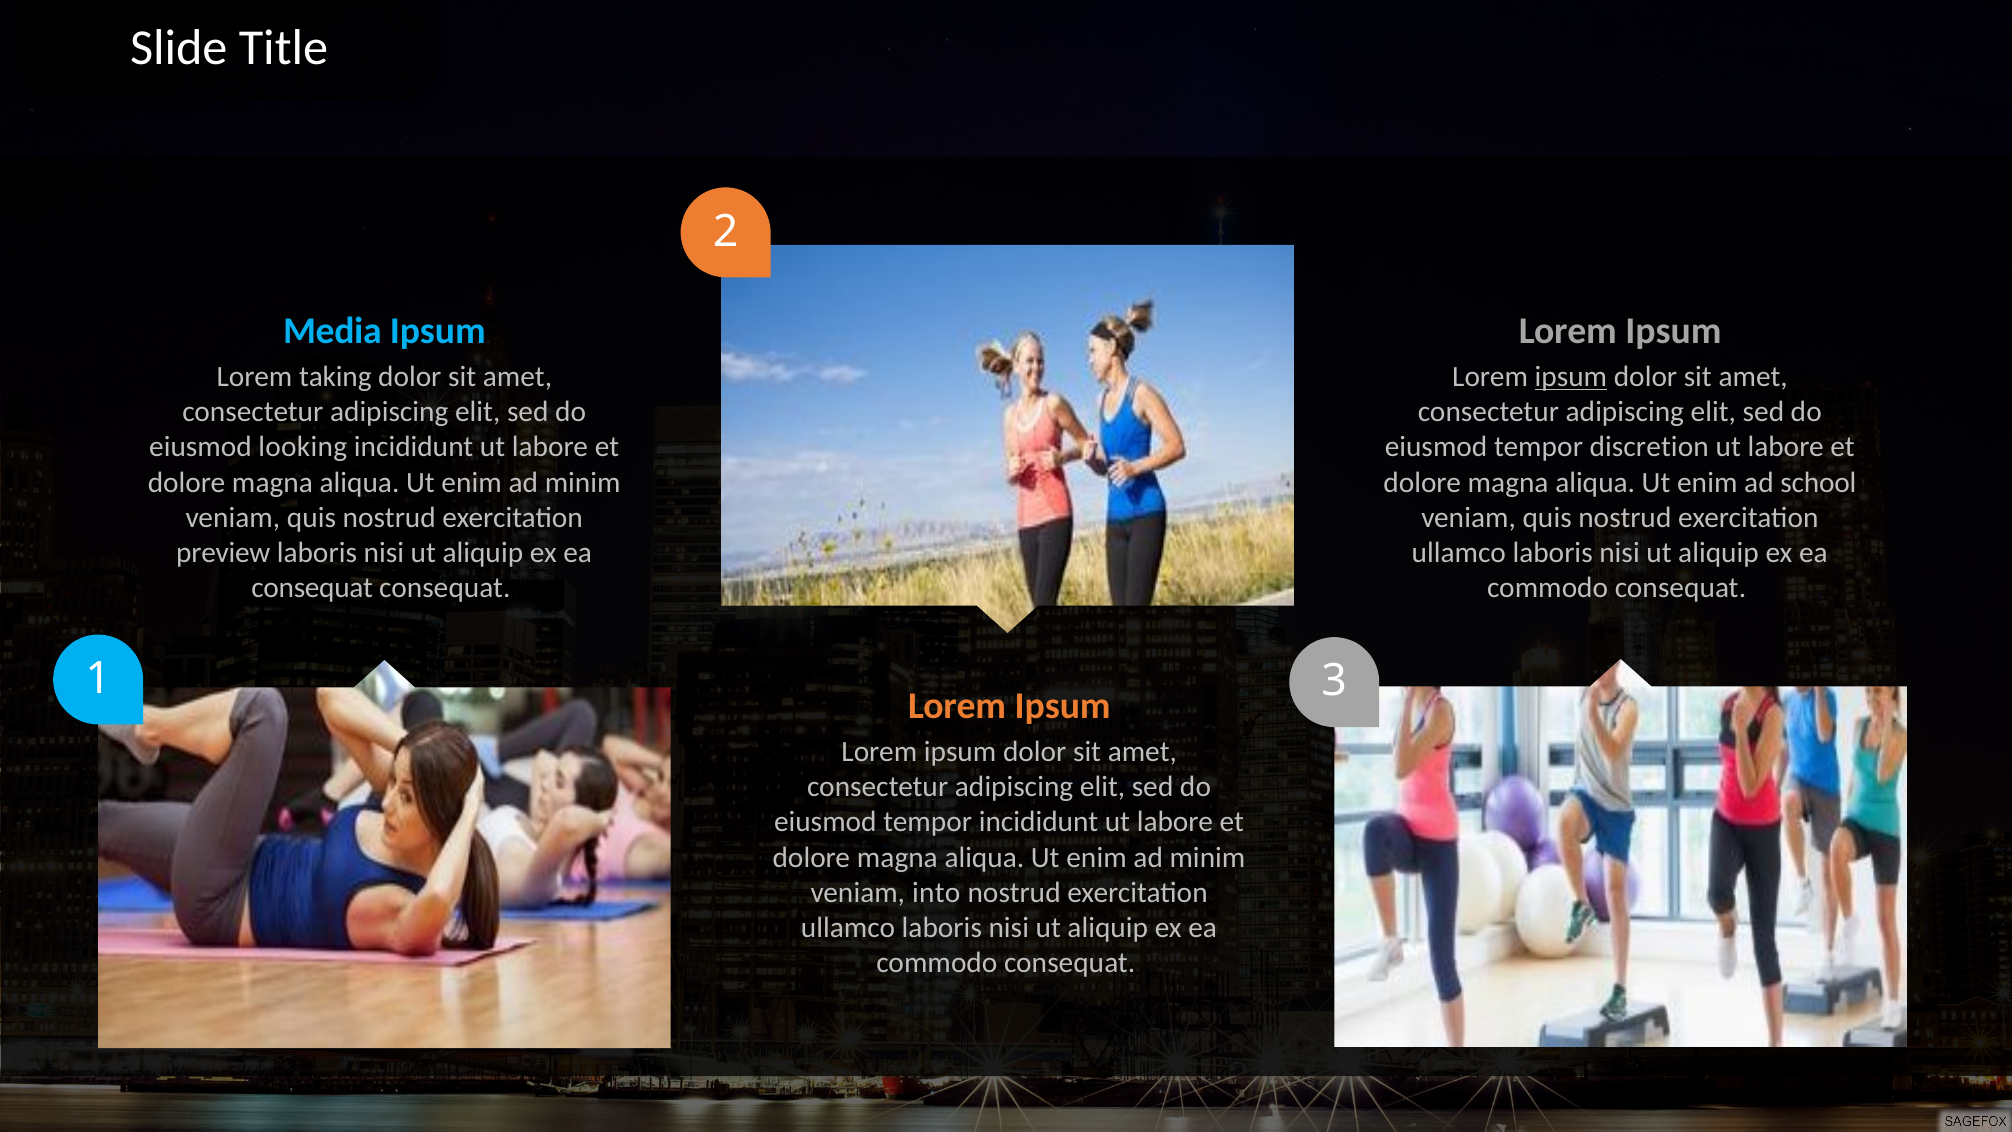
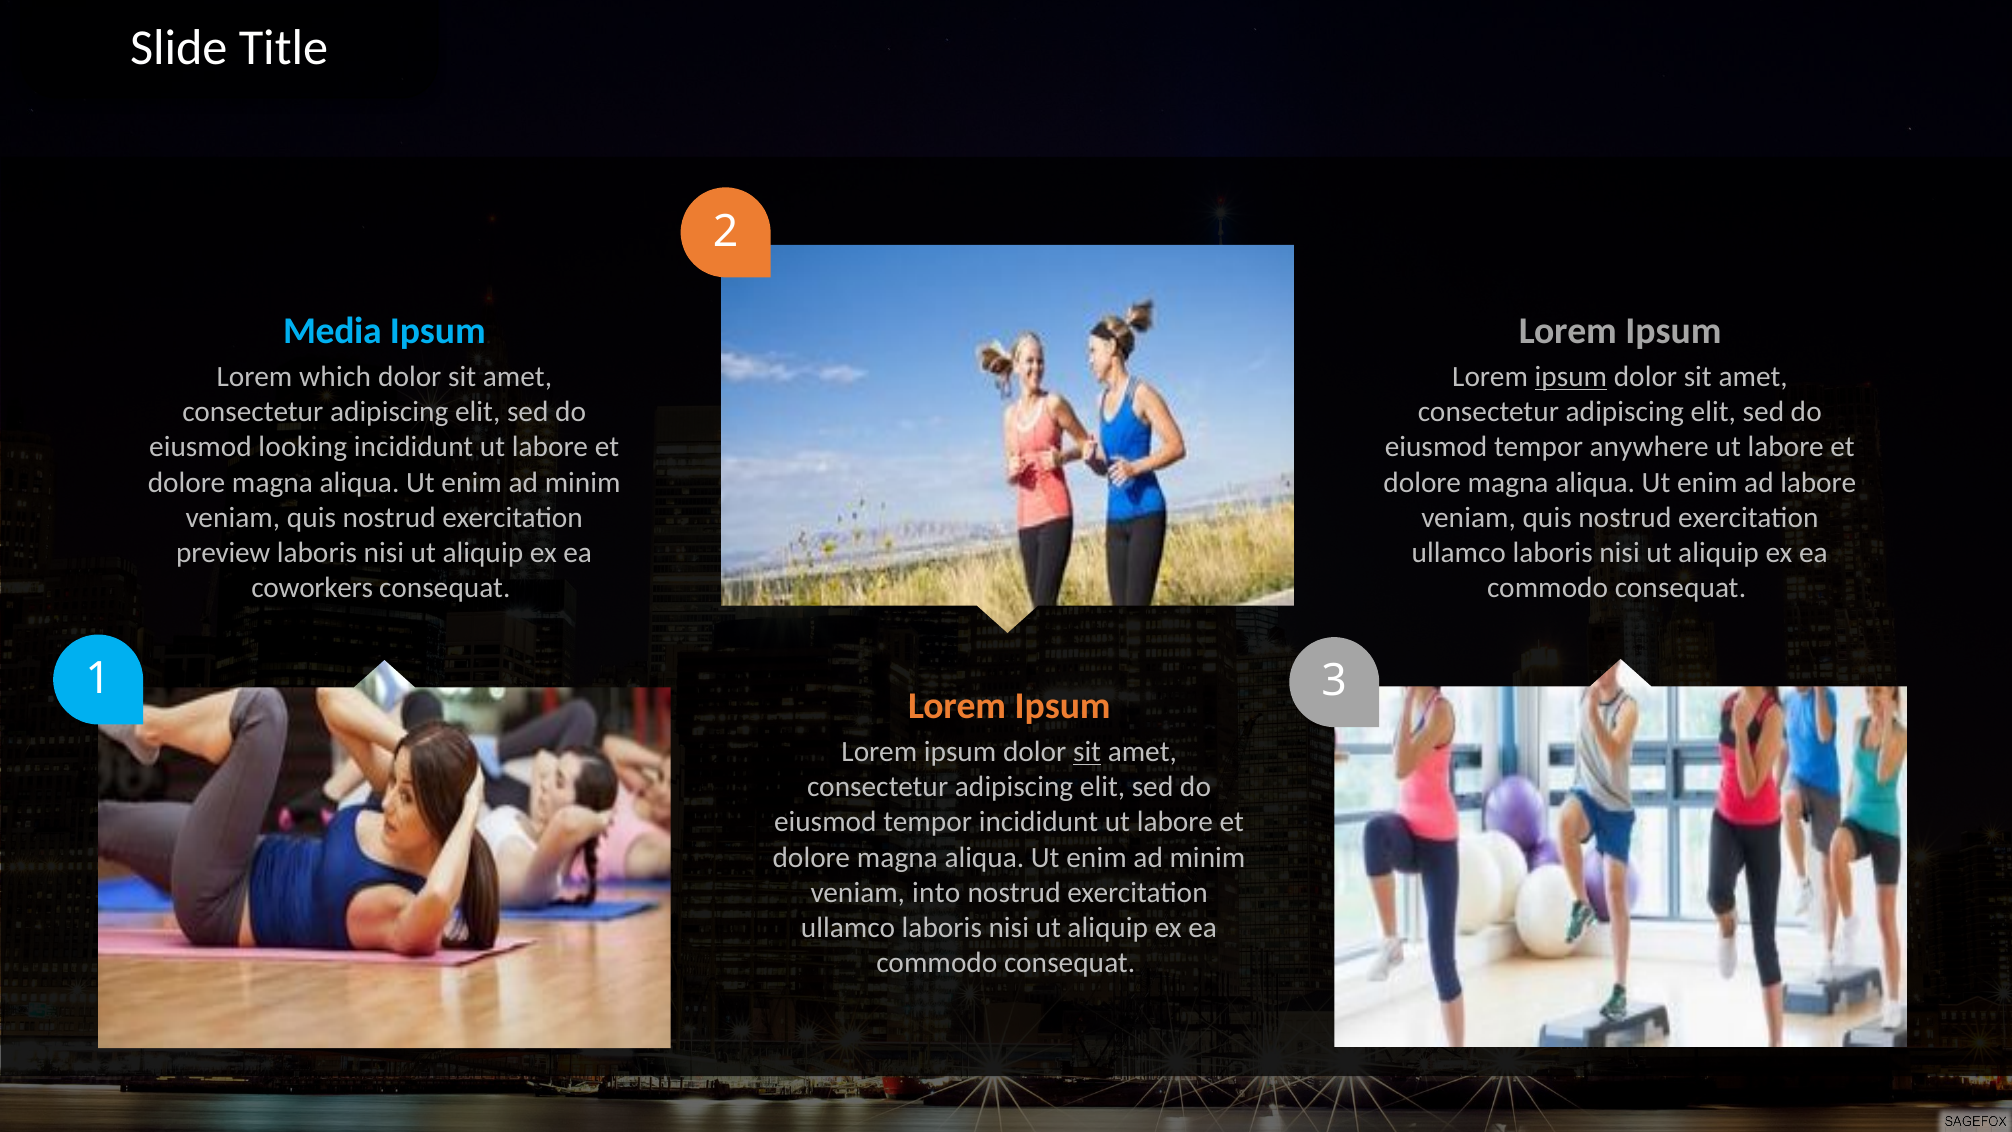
taking: taking -> which (335, 377)
discretion: discretion -> anywhere (1649, 447)
ad school: school -> labore (1818, 482)
consequat: consequat -> coworkers (312, 588)
sit underline: none -> present (1087, 752)
